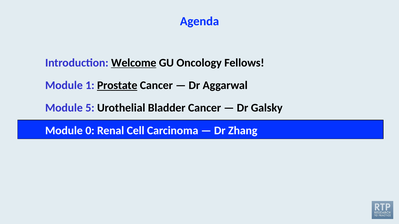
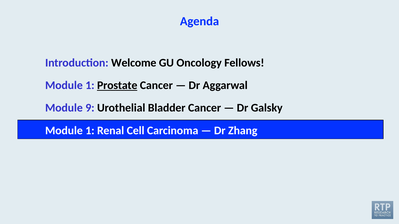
Welcome underline: present -> none (134, 63)
5: 5 -> 9 (90, 108)
0: 0 -> 1 (90, 131)
